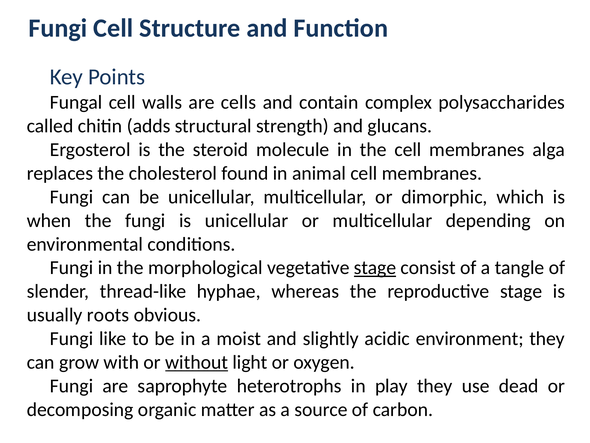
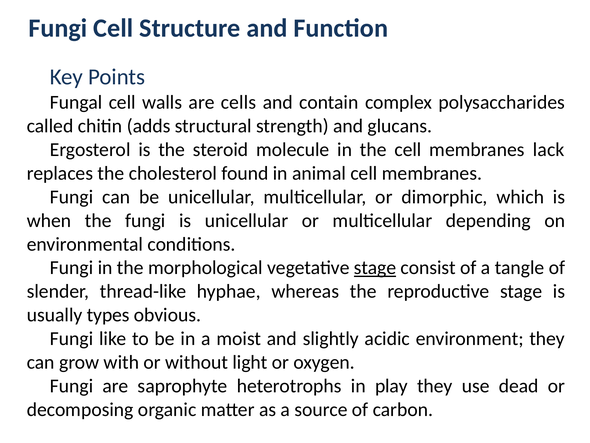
alga: alga -> lack (549, 150)
roots: roots -> types (108, 315)
without underline: present -> none (197, 362)
